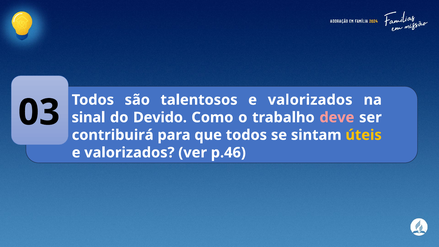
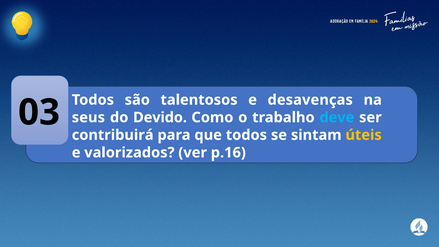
talentosos e valorizados: valorizados -> desavenças (310, 100)
sinal: sinal -> seus (88, 117)
deve colour: pink -> light blue (337, 117)
p.46: p.46 -> p.16 (228, 153)
